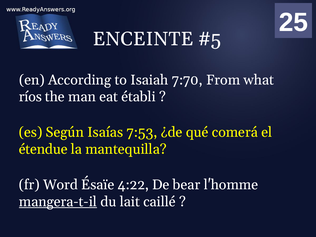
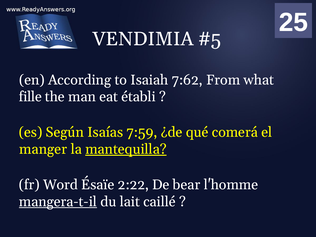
ENCEINTE: ENCEINTE -> VENDIMIA (143, 39)
7:70: 7:70 -> 7:62 (187, 80)
ríos: ríos -> fille (30, 97)
7:53: 7:53 -> 7:59 (142, 132)
étendue: étendue -> manger (43, 149)
mantequilla underline: none -> present (126, 149)
4:22: 4:22 -> 2:22 (133, 185)
